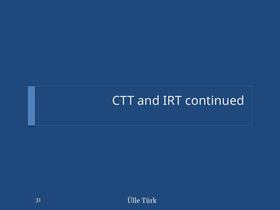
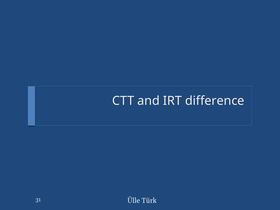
continued: continued -> difference (215, 101)
